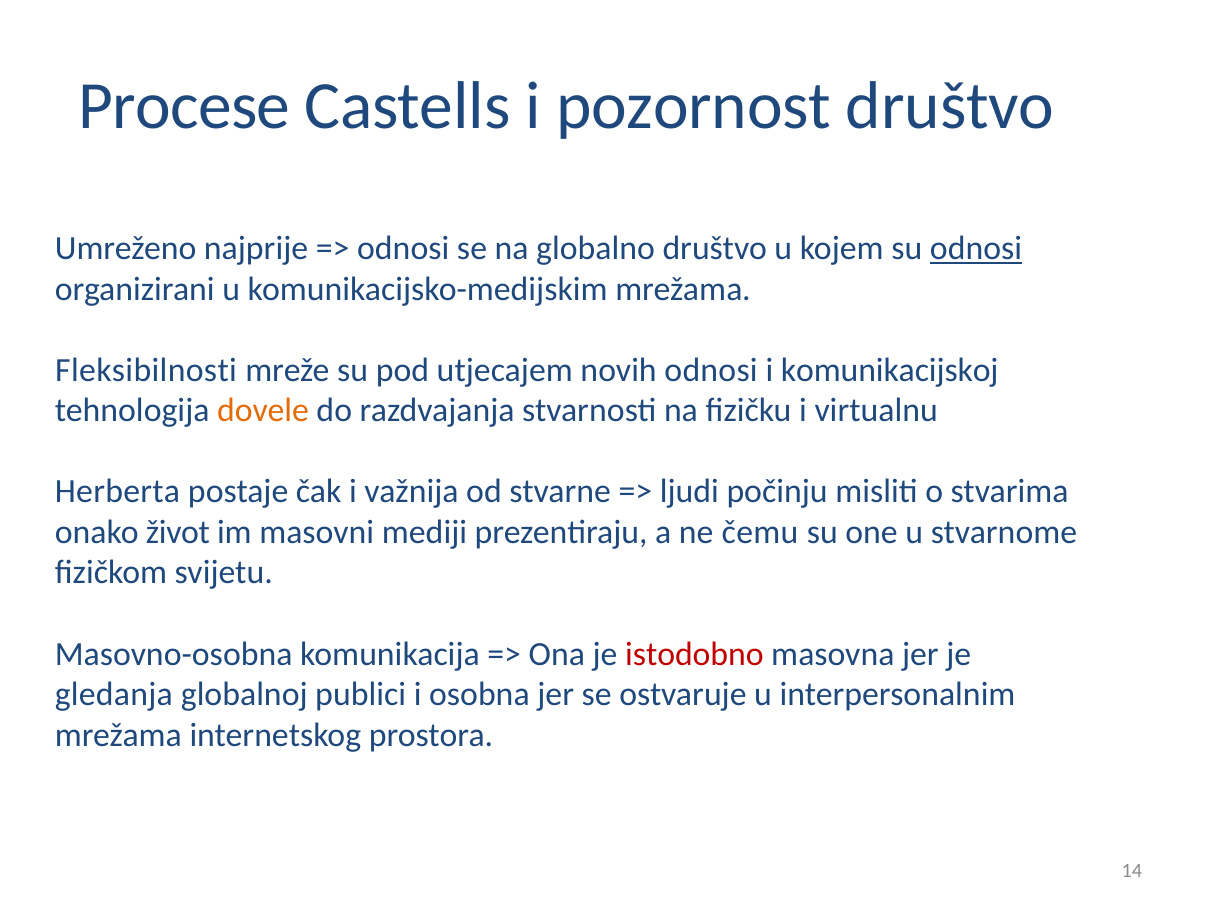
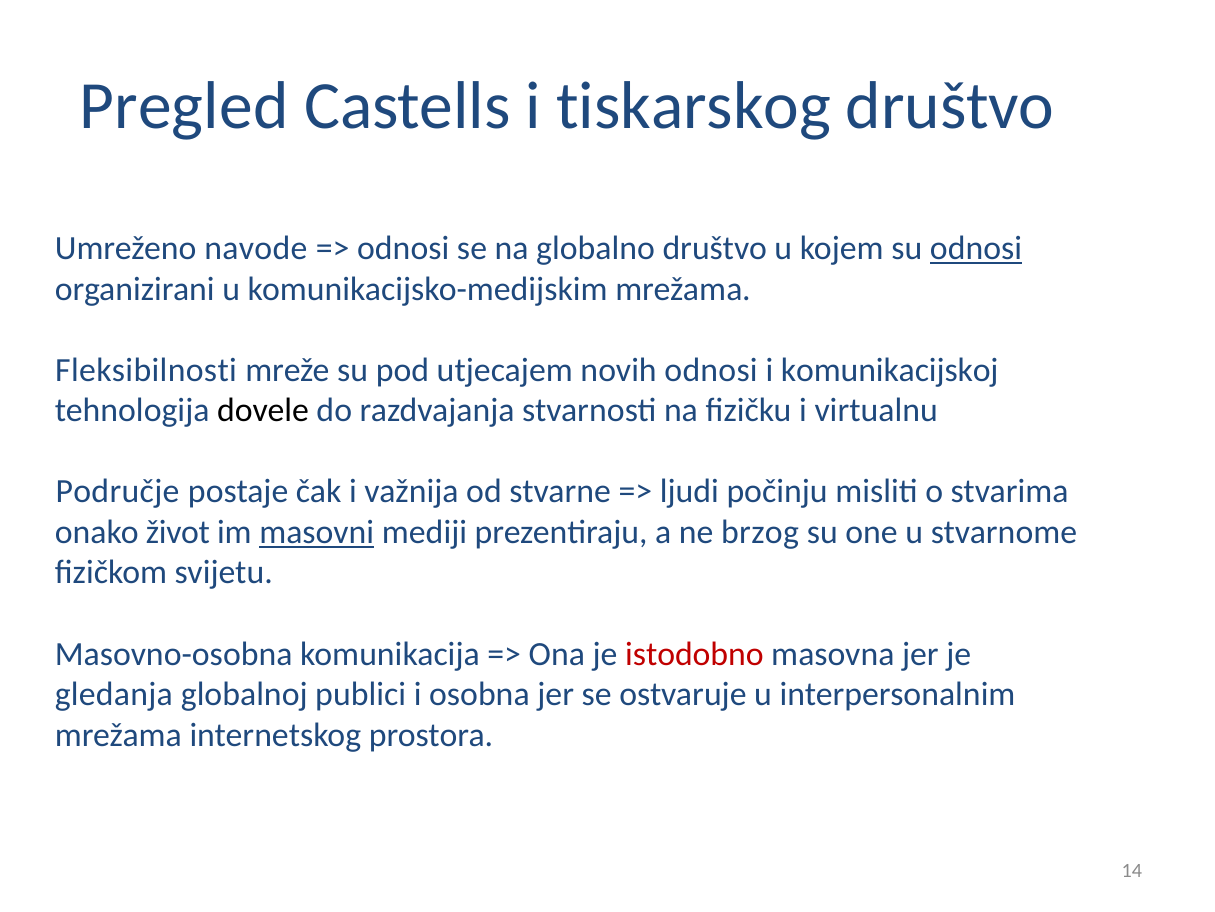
Procese: Procese -> Pregled (184, 106)
pozornost: pozornost -> tiskarskog (694, 106)
najprije: najprije -> navode (256, 248)
dovele colour: orange -> black (263, 410)
Herberta: Herberta -> Područje (117, 491)
masovni underline: none -> present (317, 532)
čemu: čemu -> brzog (760, 532)
